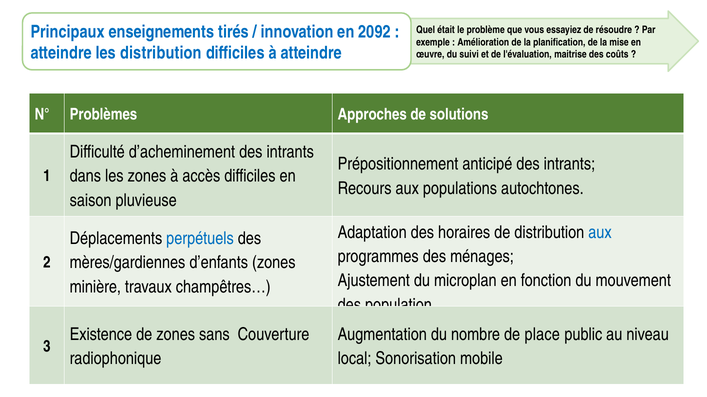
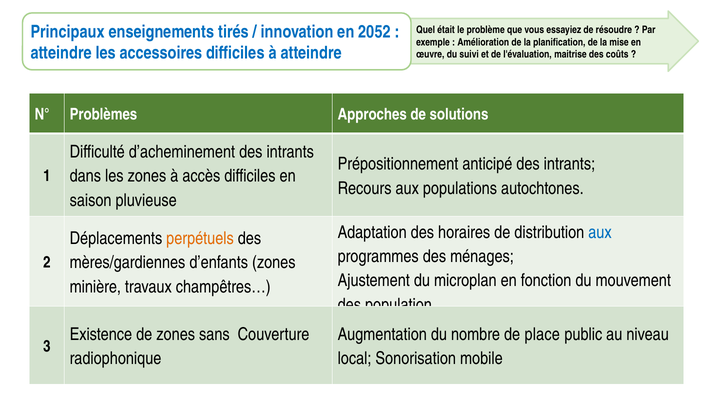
2092: 2092 -> 2052 (375, 32)
les distribution: distribution -> accessoires (161, 53)
perpétuels colour: blue -> orange (200, 239)
